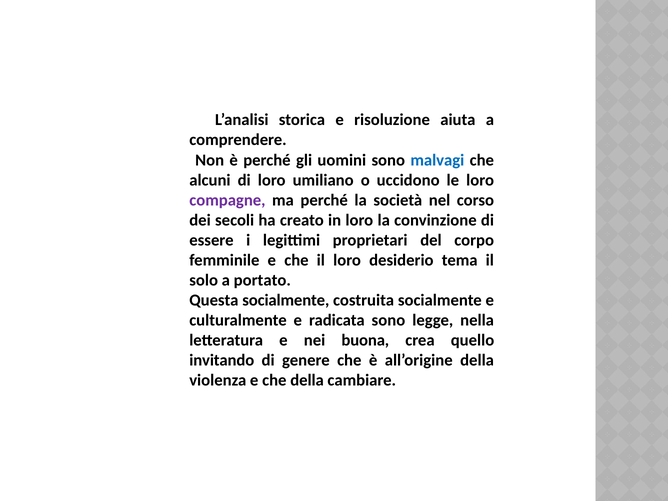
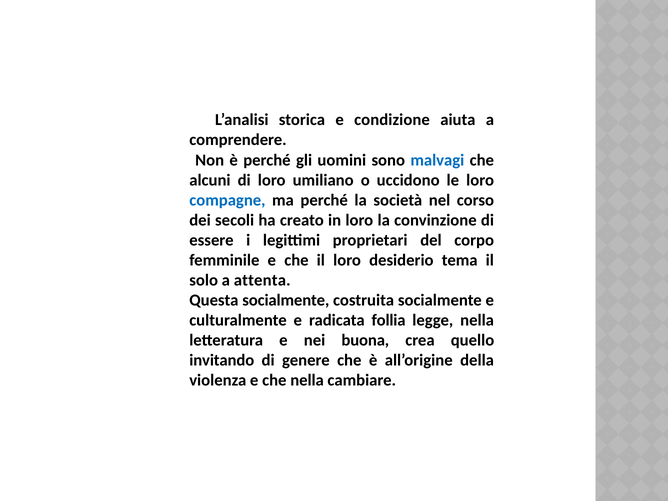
risoluzione: risoluzione -> condizione (392, 120)
compagne colour: purple -> blue (227, 200)
portato: portato -> attenta (262, 280)
radicata sono: sono -> follia (389, 320)
che della: della -> nella (307, 380)
